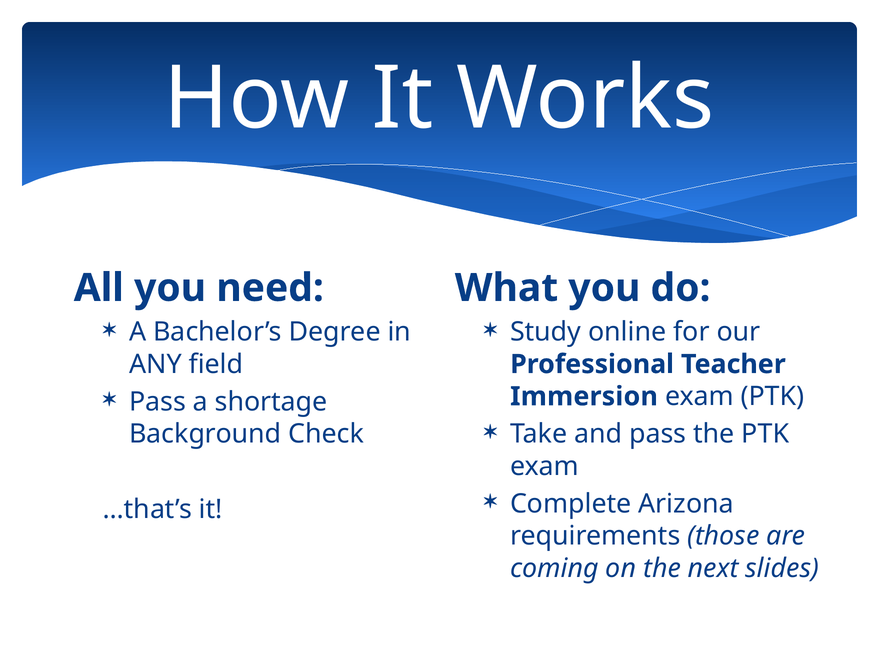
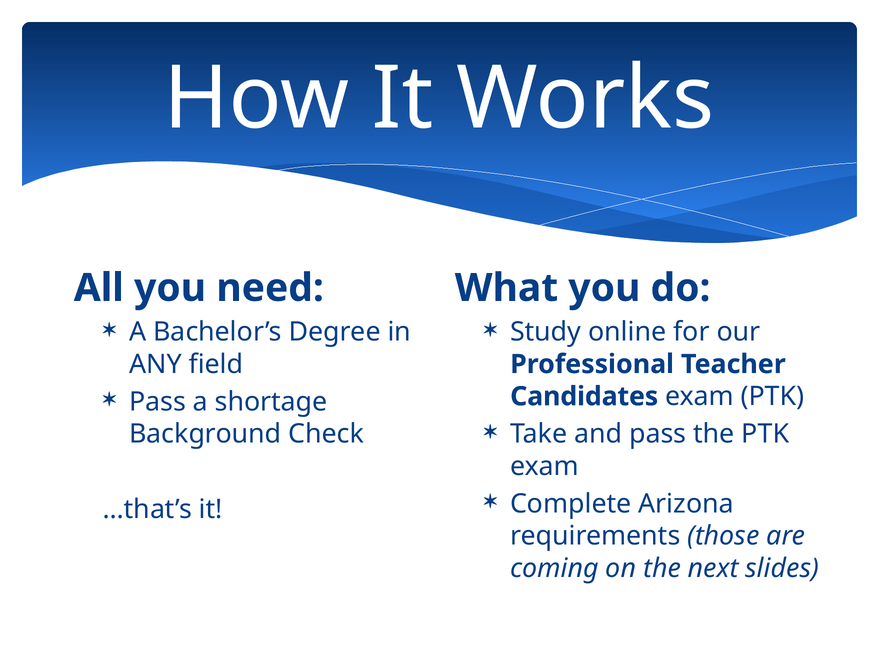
Immersion: Immersion -> Candidates (584, 396)
